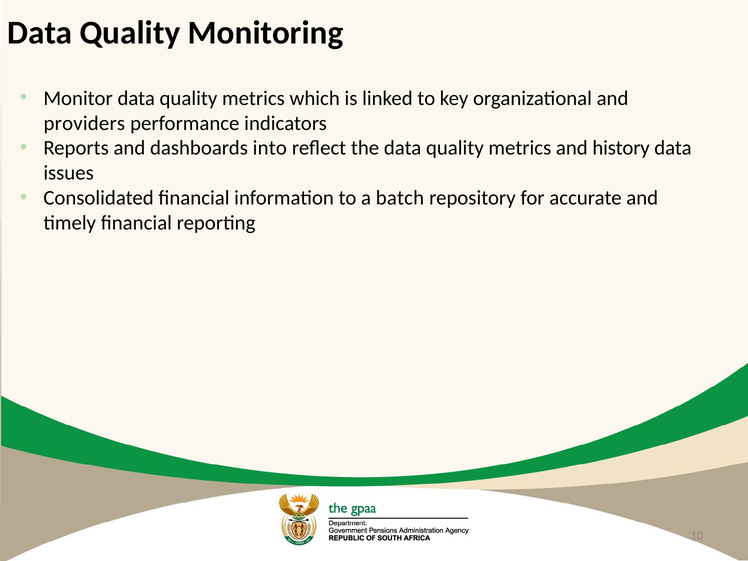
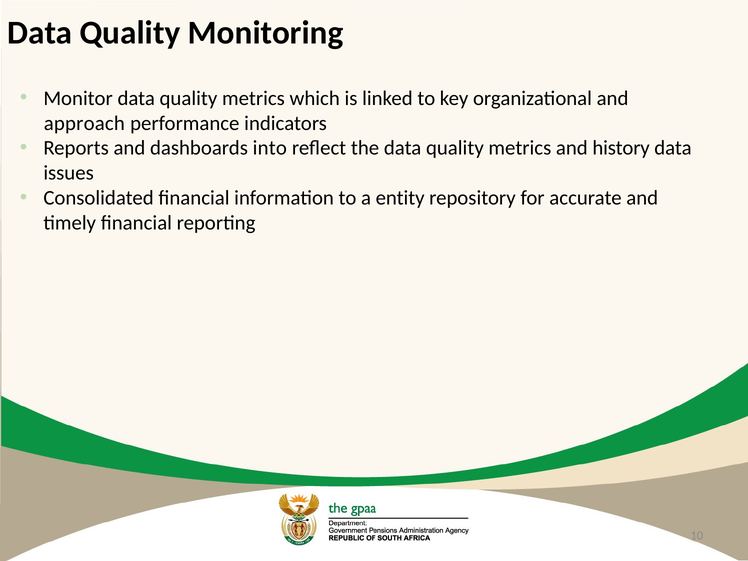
providers: providers -> approach (84, 123)
batch: batch -> entity (400, 198)
